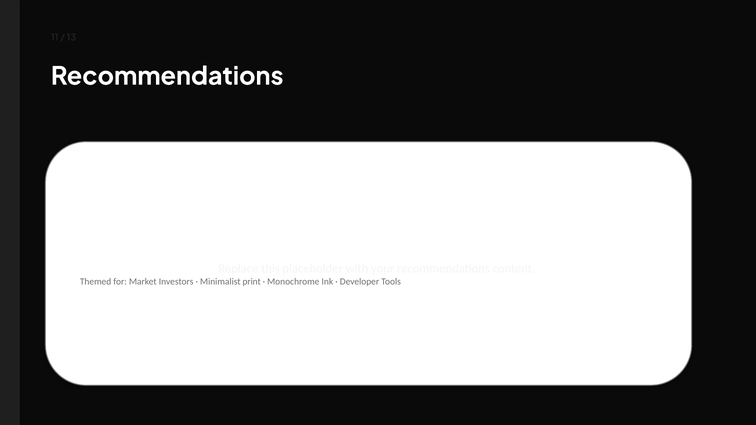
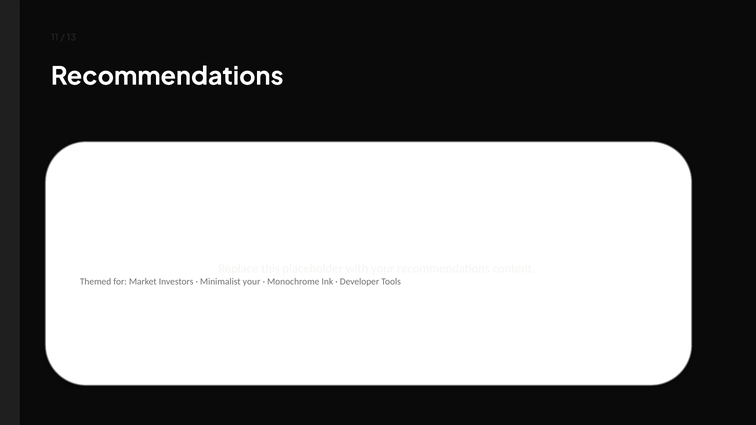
Minimalist print: print -> your (252, 282)
